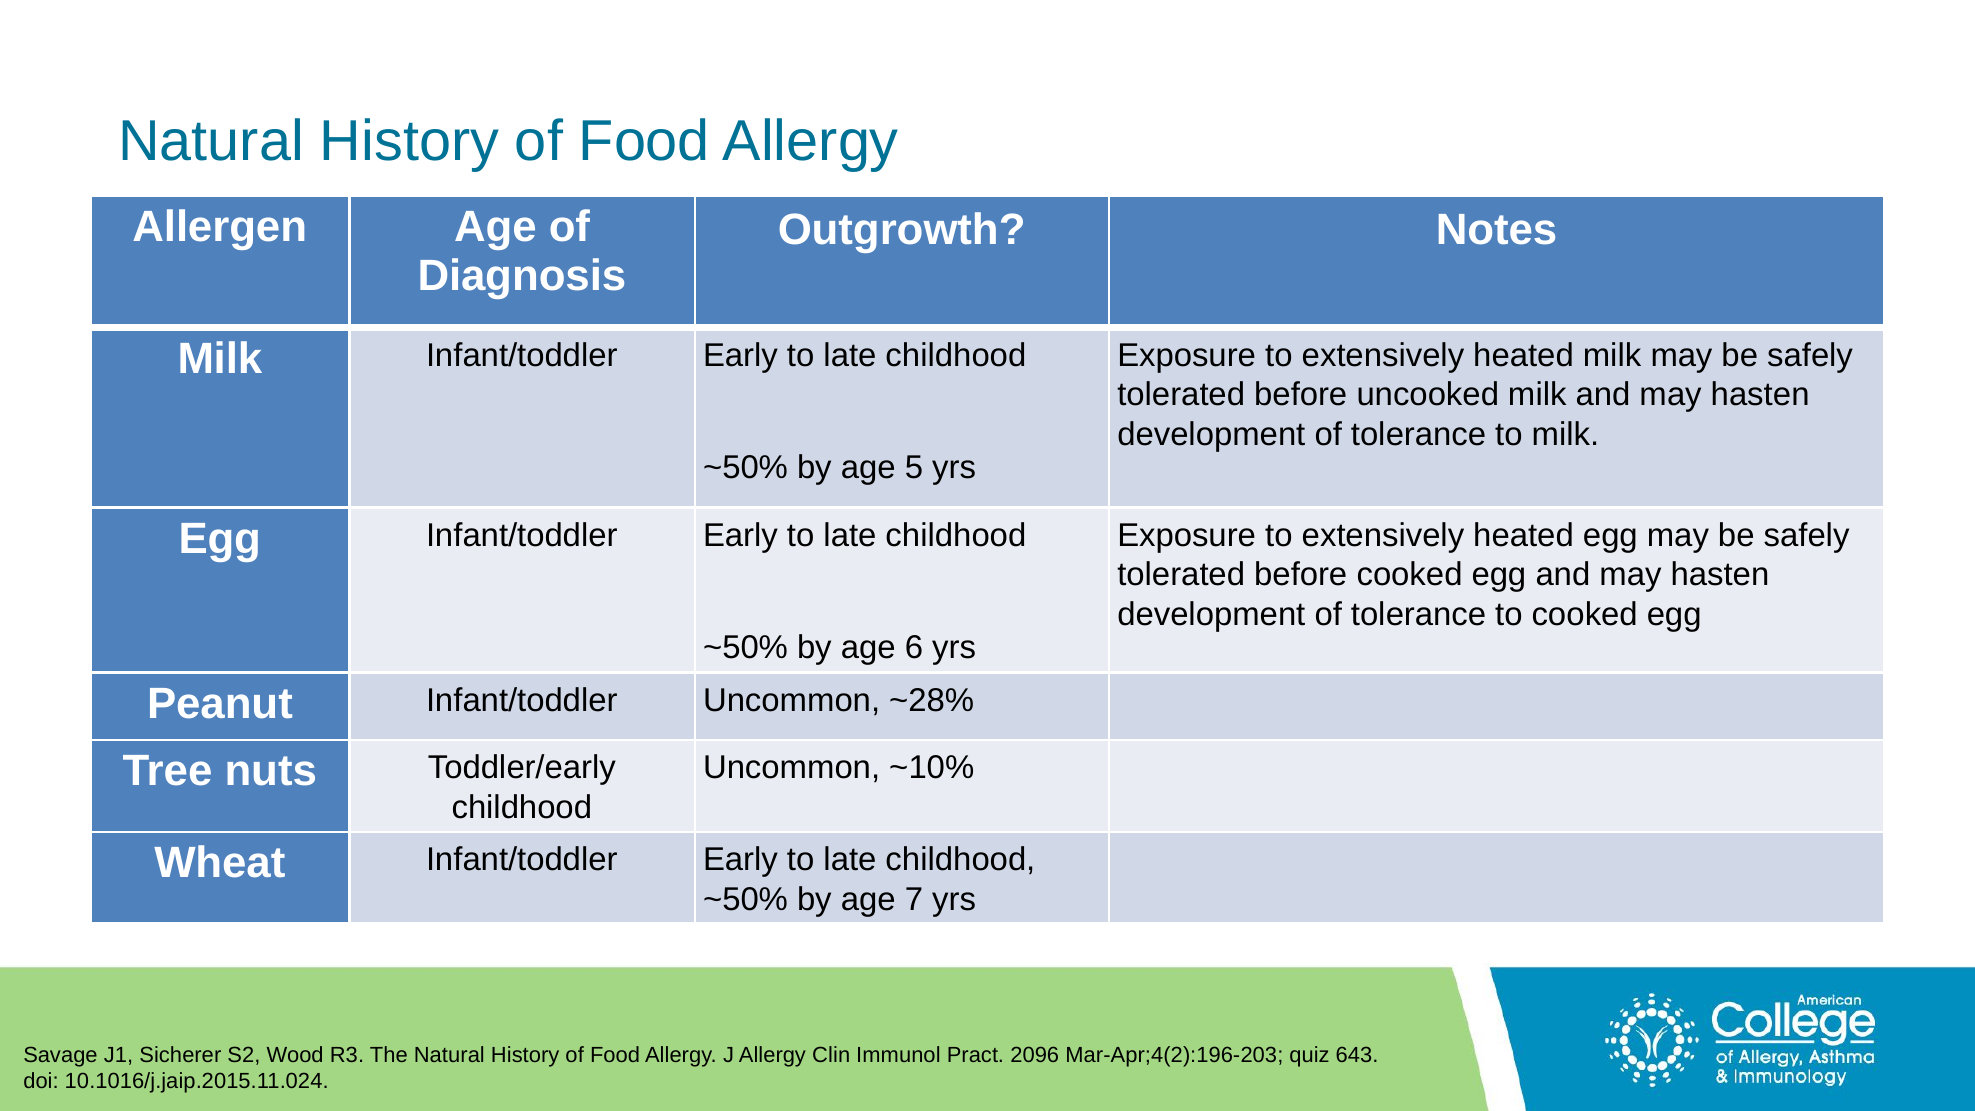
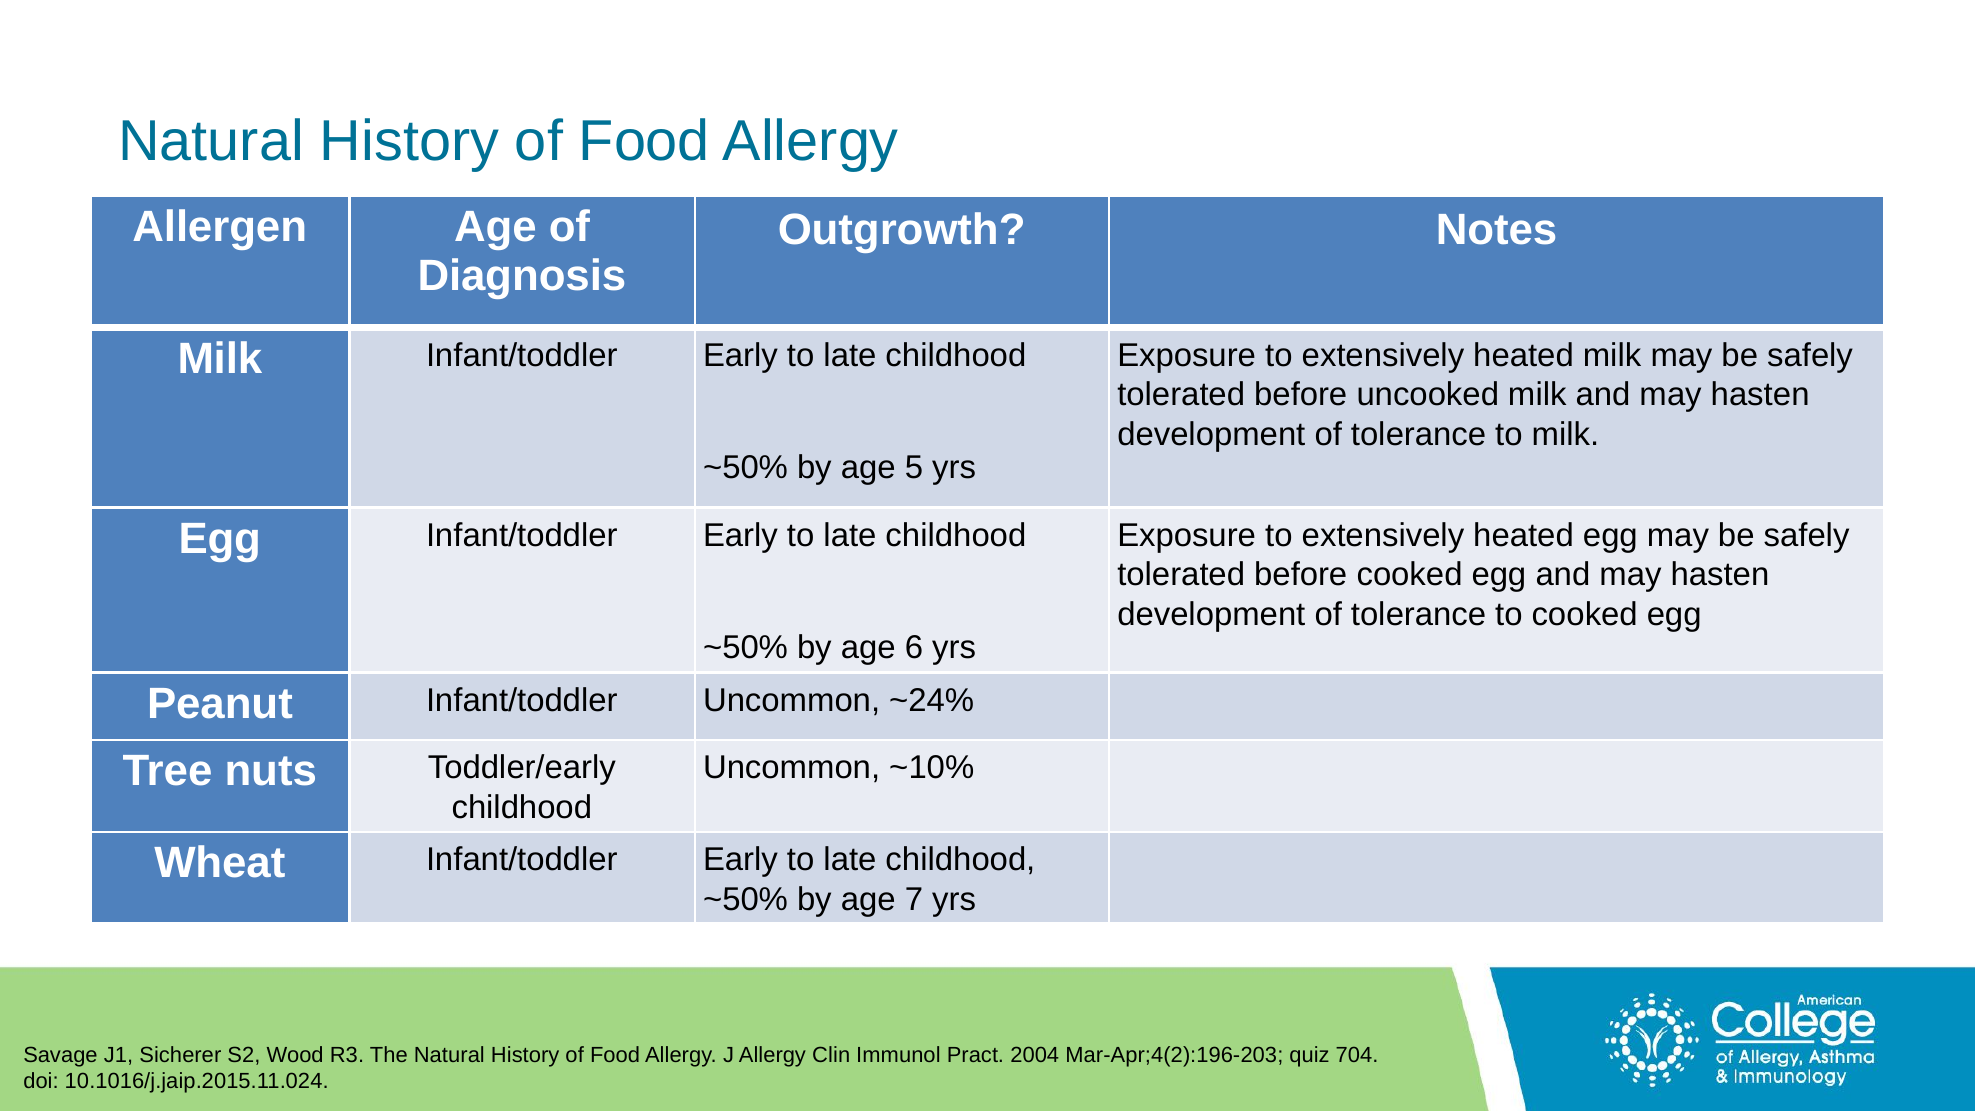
~28%: ~28% -> ~24% (932, 701)
2096: 2096 -> 2004 (1035, 1055)
643: 643 -> 704 (1357, 1055)
